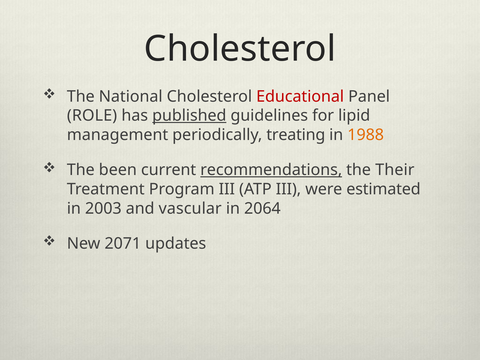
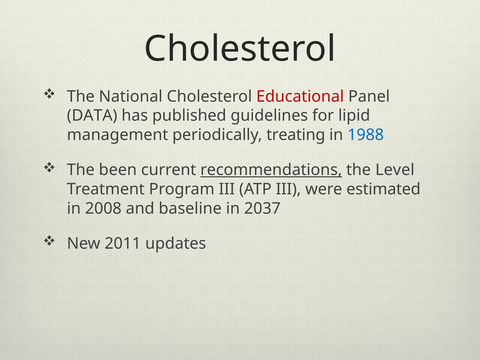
ROLE: ROLE -> DATA (92, 116)
published underline: present -> none (189, 116)
1988 colour: orange -> blue (366, 135)
Their: Their -> Level (395, 170)
2003: 2003 -> 2008 (103, 208)
vascular: vascular -> baseline (190, 208)
2064: 2064 -> 2037 (262, 208)
2071: 2071 -> 2011 (123, 244)
